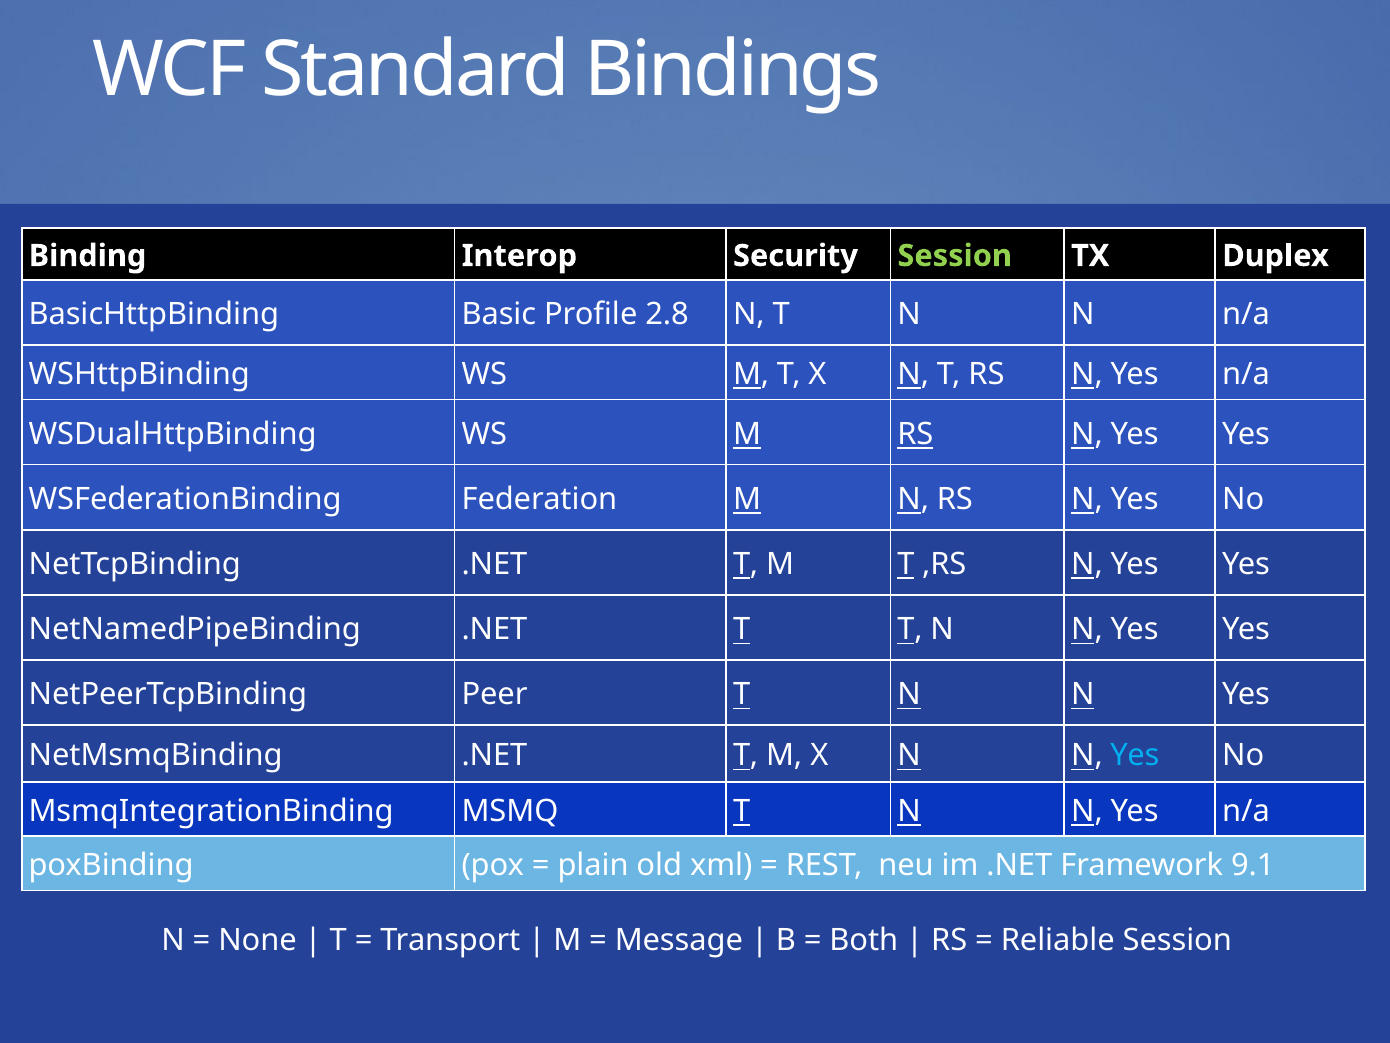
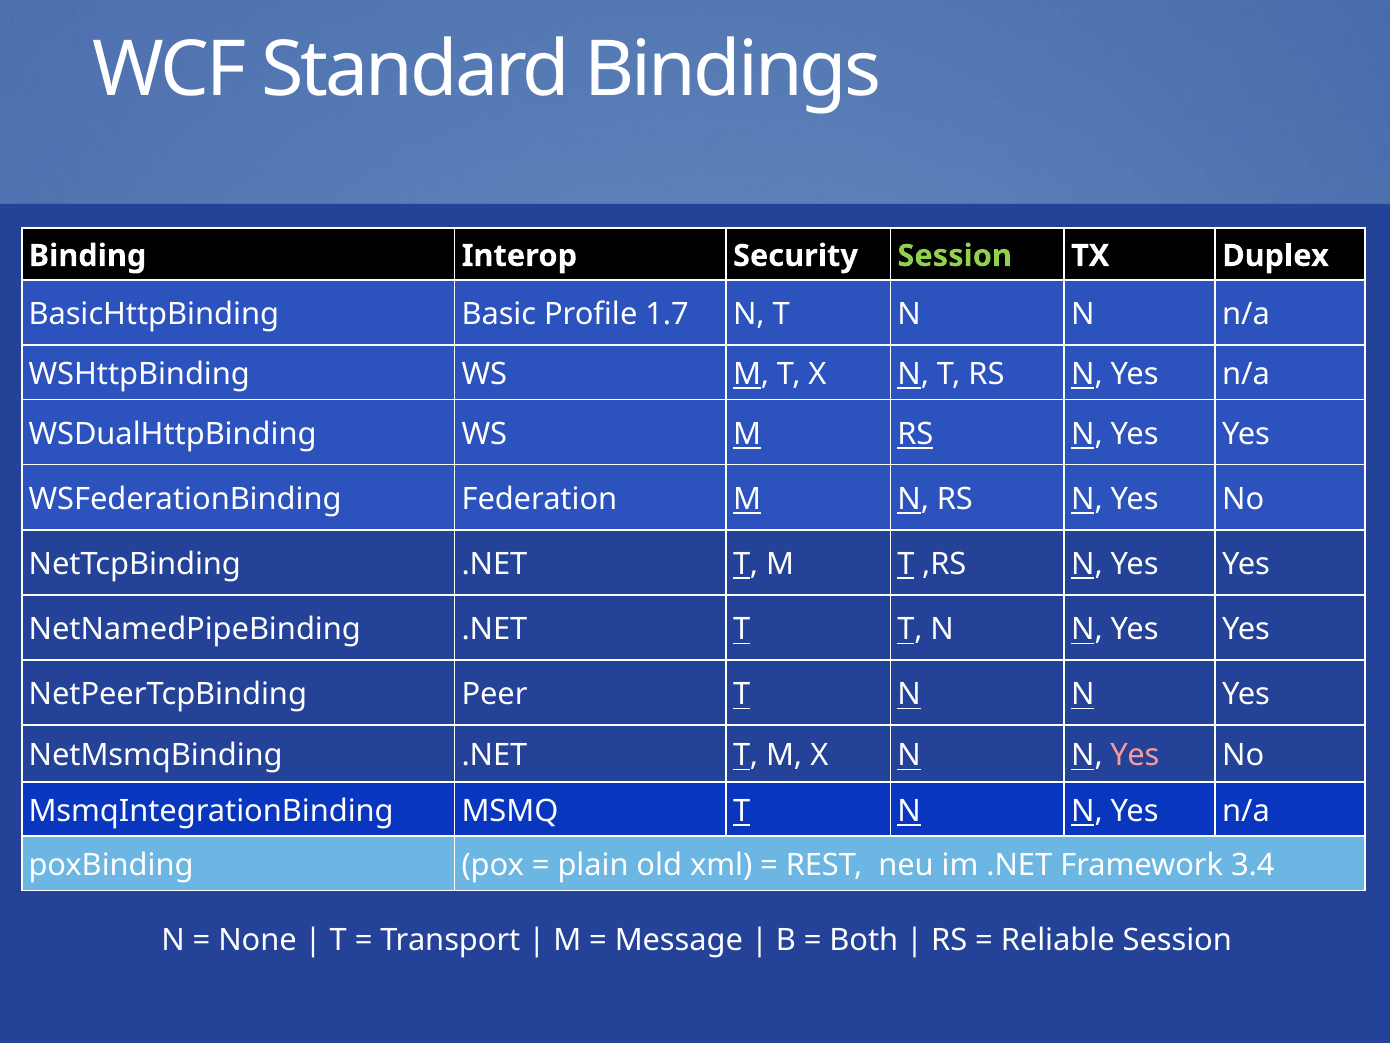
2.8: 2.8 -> 1.7 (667, 314)
Yes colour: light blue -> pink (1135, 755)
9.1: 9.1 -> 3.4 (1253, 865)
